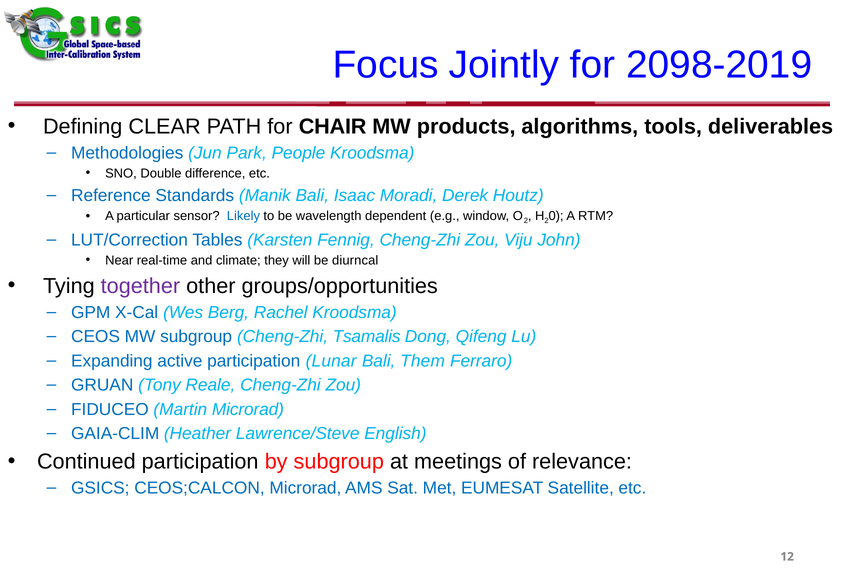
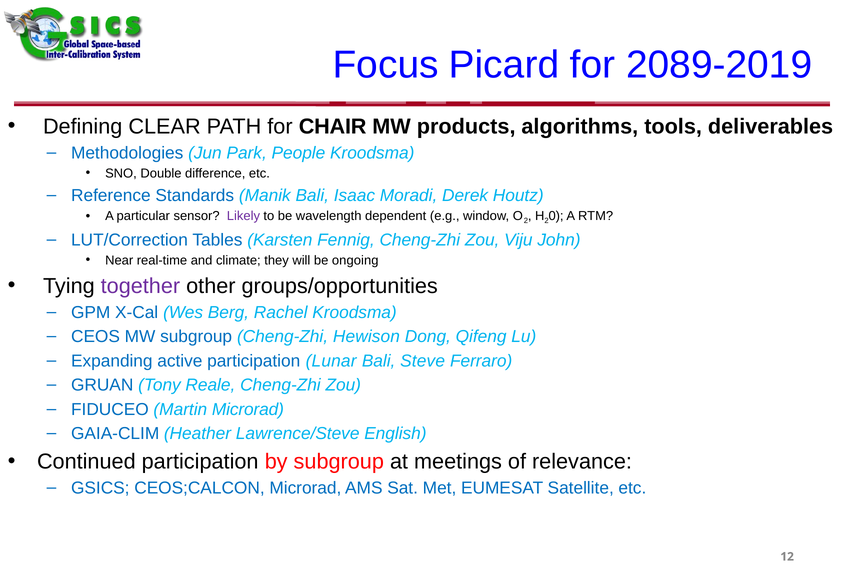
Jointly: Jointly -> Picard (504, 65)
2098-2019: 2098-2019 -> 2089-2019 (719, 65)
Likely colour: blue -> purple (243, 216)
diurncal: diurncal -> ongoing (355, 260)
Tsamalis: Tsamalis -> Hewison (366, 337)
Them: Them -> Steve (423, 361)
